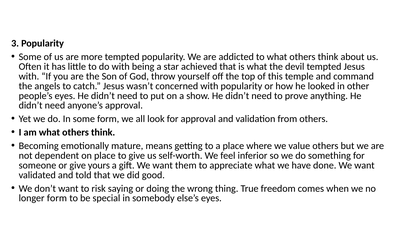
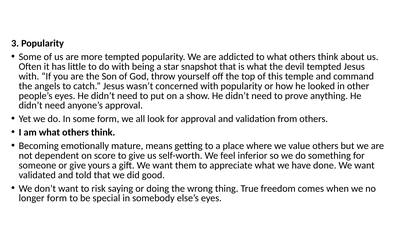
achieved: achieved -> snapshot (199, 66)
on place: place -> score (105, 155)
